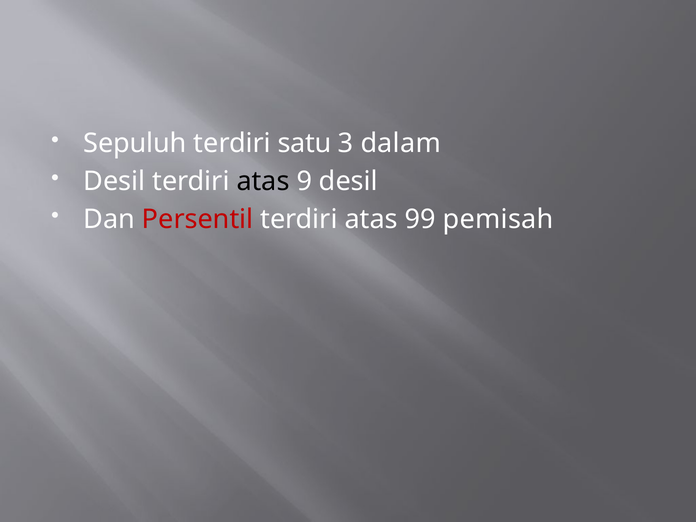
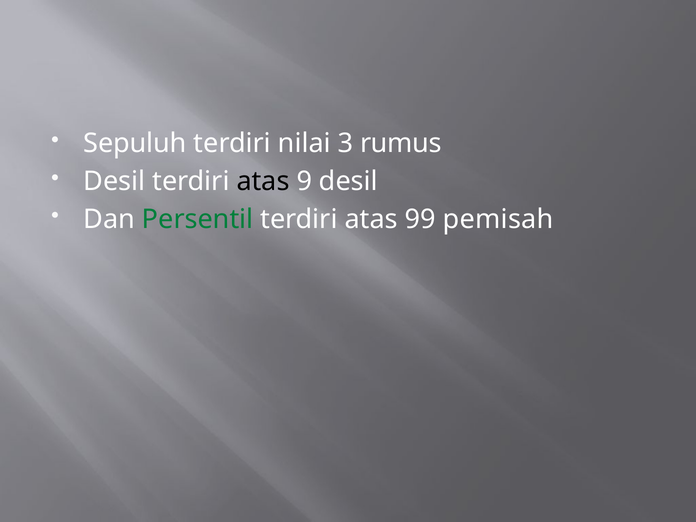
satu: satu -> nilai (304, 143)
dalam: dalam -> rumus (401, 143)
Persentil colour: red -> green (198, 219)
